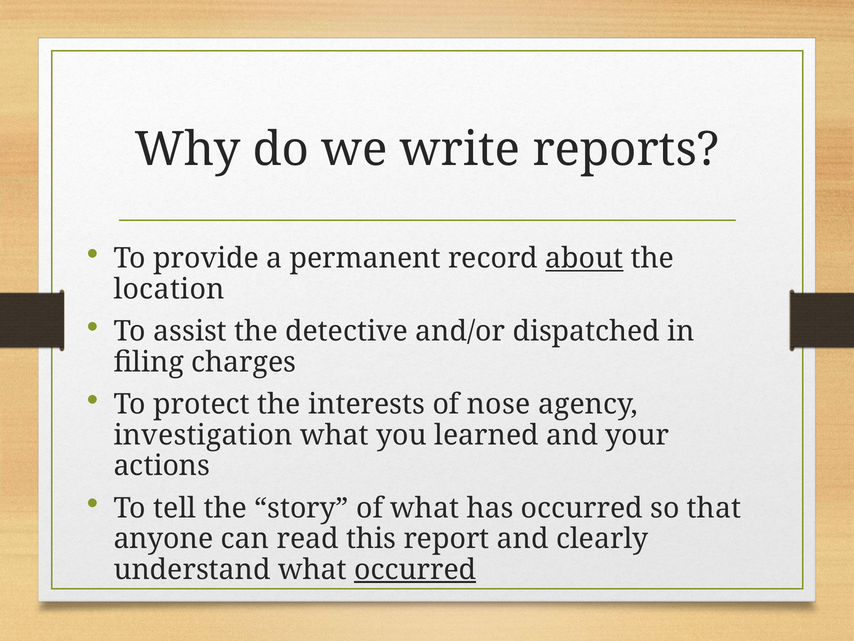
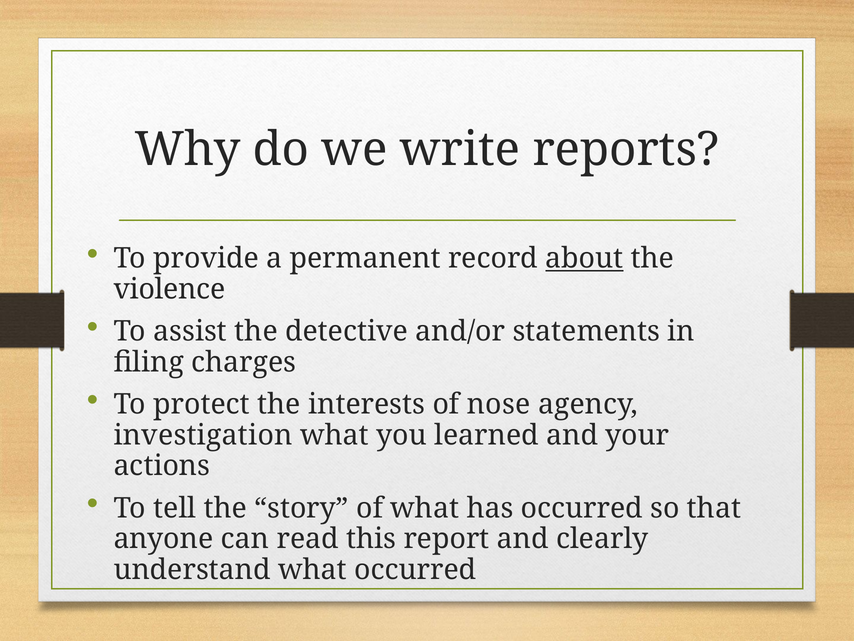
location: location -> violence (169, 289)
dispatched: dispatched -> statements (586, 331)
occurred underline: present -> none (415, 569)
